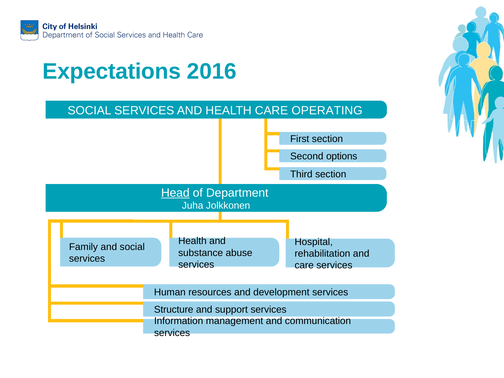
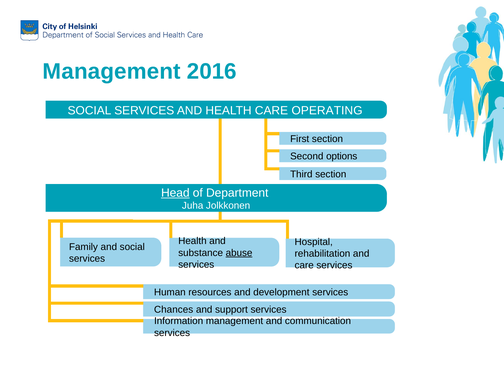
Expectations: Expectations -> Management (112, 72)
abuse underline: none -> present (239, 253)
Structure: Structure -> Chances (174, 310)
